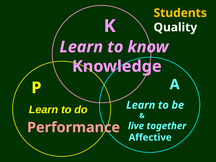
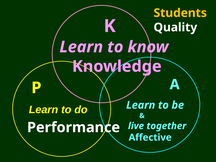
Performance colour: pink -> white (74, 127)
